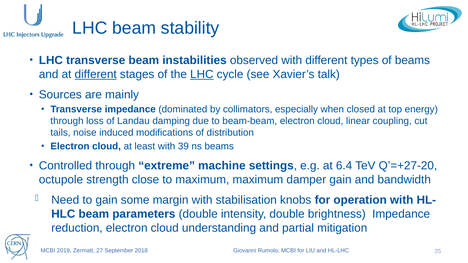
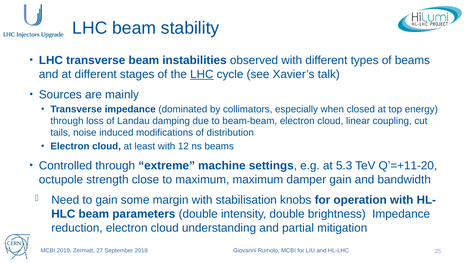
different underline: present -> none (96, 74)
39: 39 -> 12 (183, 147)
6.4: 6.4 -> 5.3 (344, 166)
Q’=+27-20: Q’=+27-20 -> Q’=+11-20 (408, 166)
